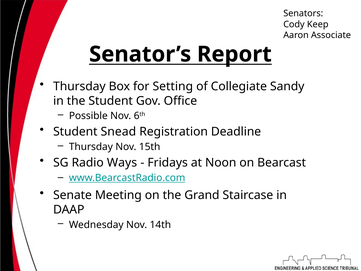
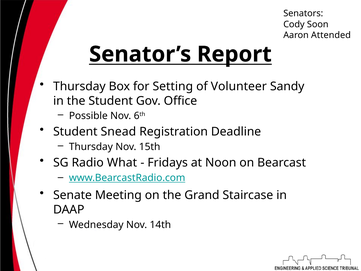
Keep: Keep -> Soon (318, 24)
Associate: Associate -> Attended (331, 35)
Collegiate: Collegiate -> Volunteer (239, 86)
Ways: Ways -> What (122, 162)
